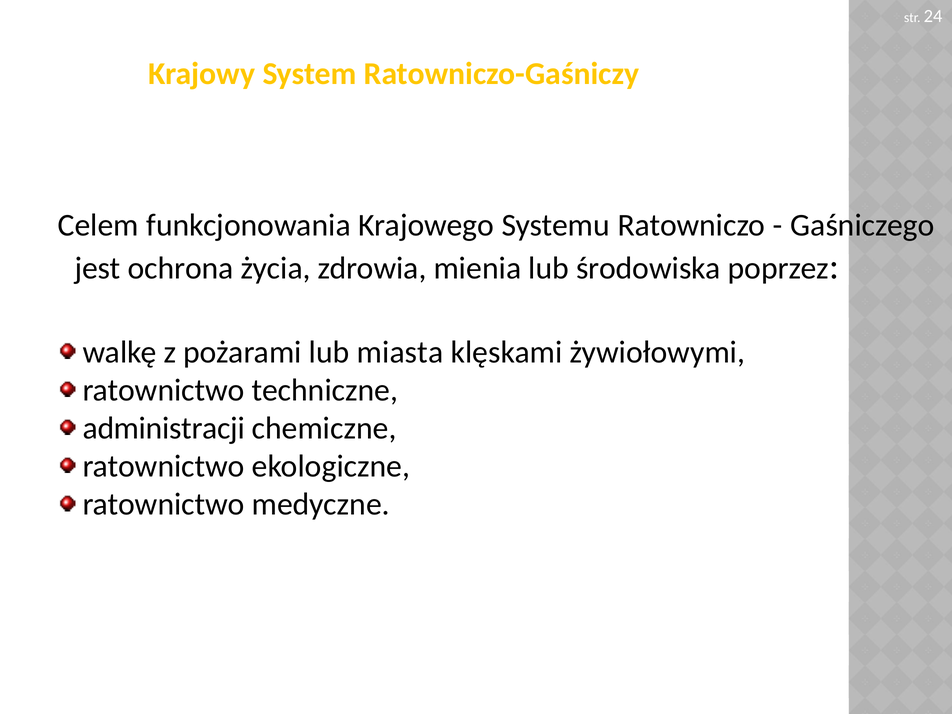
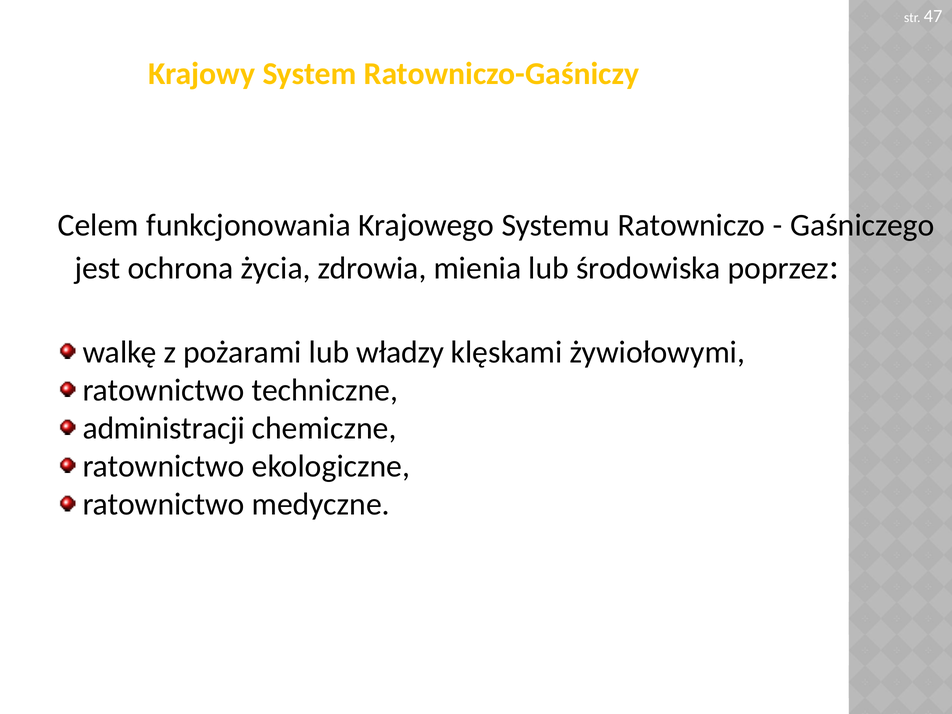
24: 24 -> 47 (933, 16)
miasta: miasta -> władzy (400, 352)
